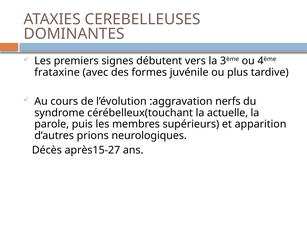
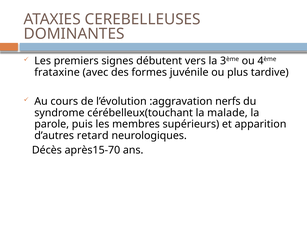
actuelle: actuelle -> malade (227, 113)
prions: prions -> retard (93, 136)
après15-27: après15-27 -> après15-70 (92, 150)
